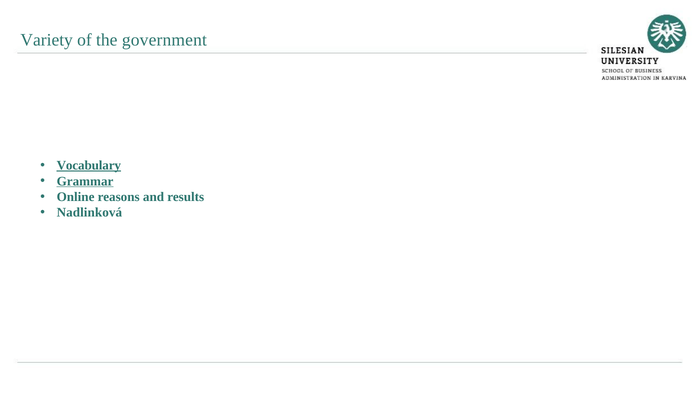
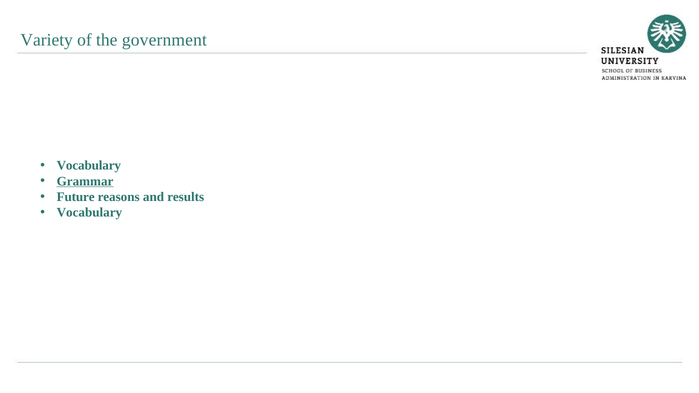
Vocabulary underline: present -> none (89, 166)
Online: Online -> Future (76, 197)
Nadlinková: Nadlinková -> Vocabulary (89, 213)
